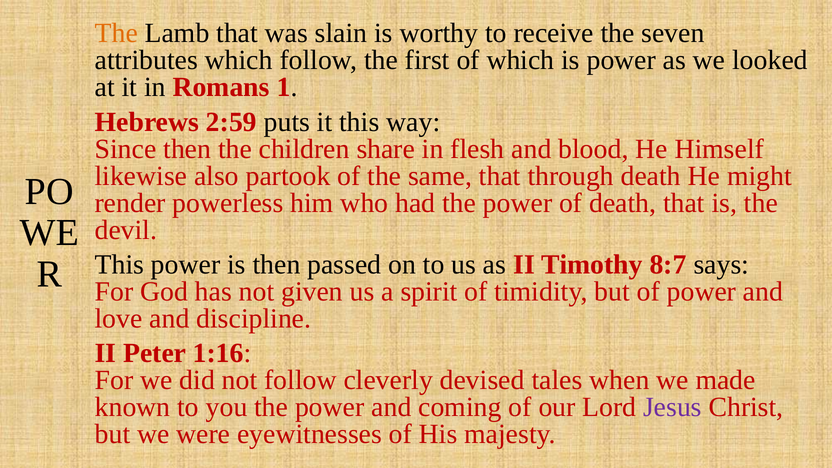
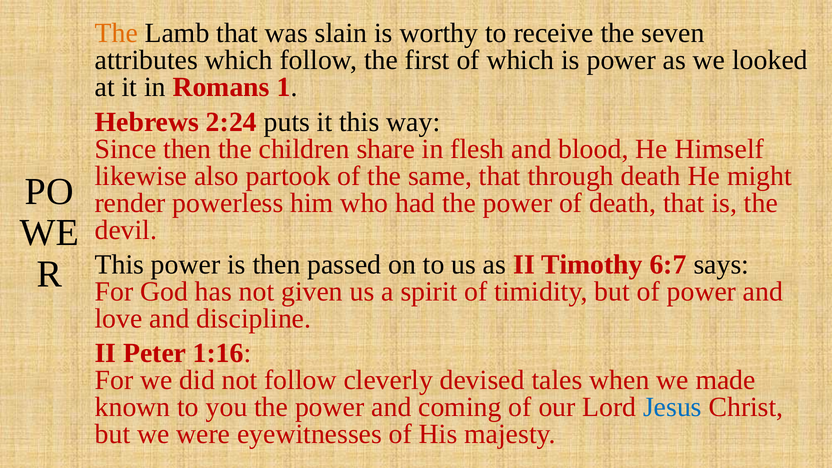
2:59: 2:59 -> 2:24 (231, 122)
8:7: 8:7 -> 6:7 (668, 265)
Jesus colour: purple -> blue (672, 407)
